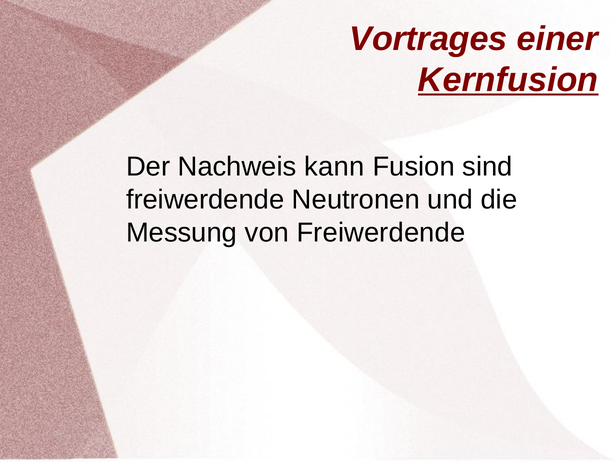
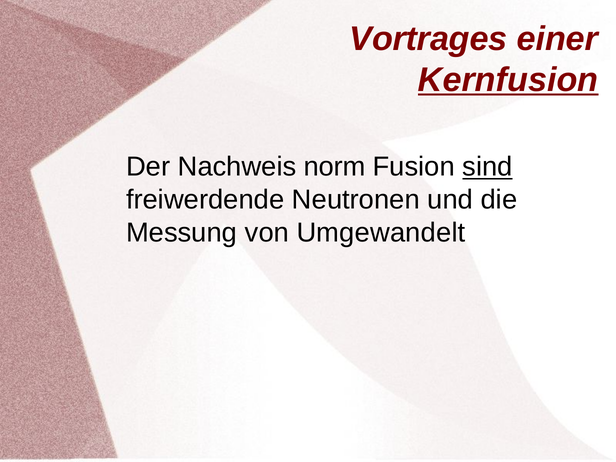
kann: kann -> norm (335, 167)
sind underline: none -> present (488, 167)
von Freiwerdende: Freiwerdende -> Umgewandelt (381, 233)
